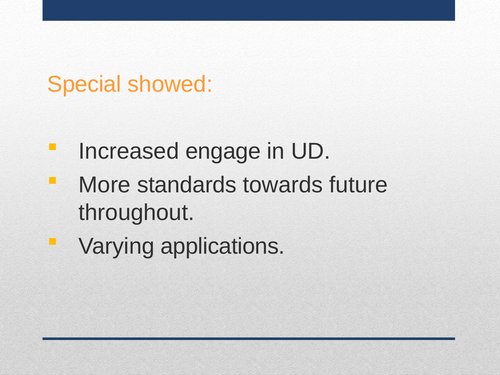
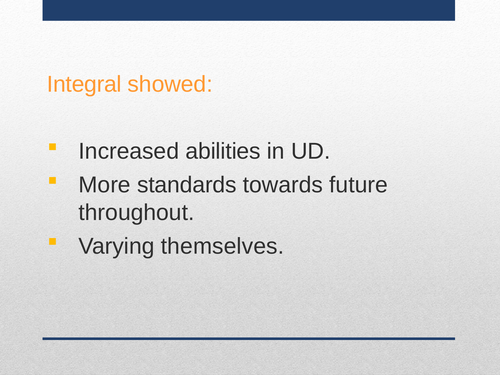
Special: Special -> Integral (84, 84)
engage: engage -> abilities (223, 151)
applications: applications -> themselves (223, 246)
